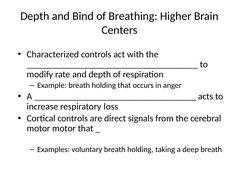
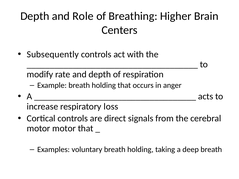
Bind: Bind -> Role (83, 16)
Characterized: Characterized -> Subsequently (53, 54)
